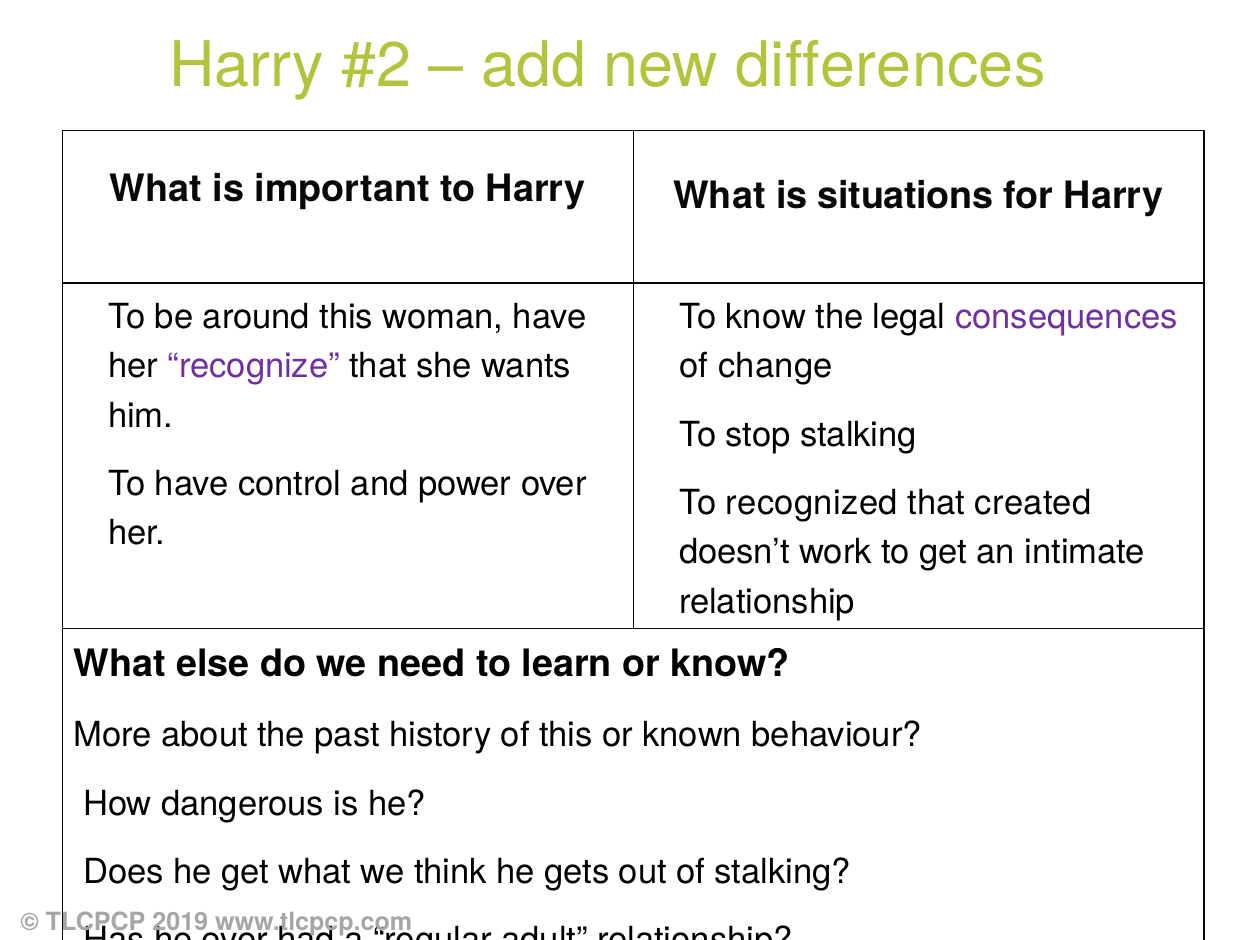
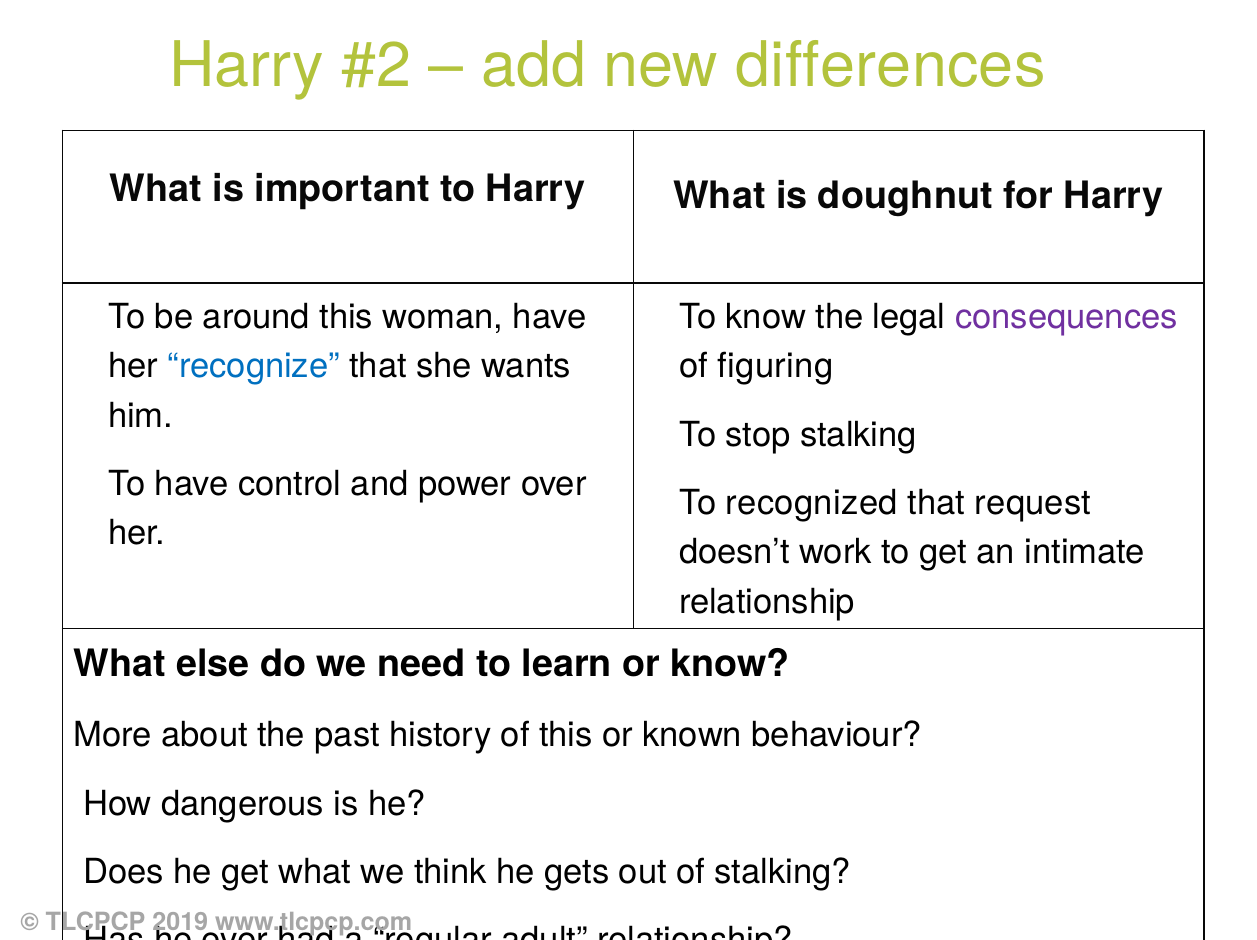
situations: situations -> doughnut (906, 196)
recognize colour: purple -> blue (254, 366)
change: change -> figuring (776, 366)
created: created -> request (1033, 503)
